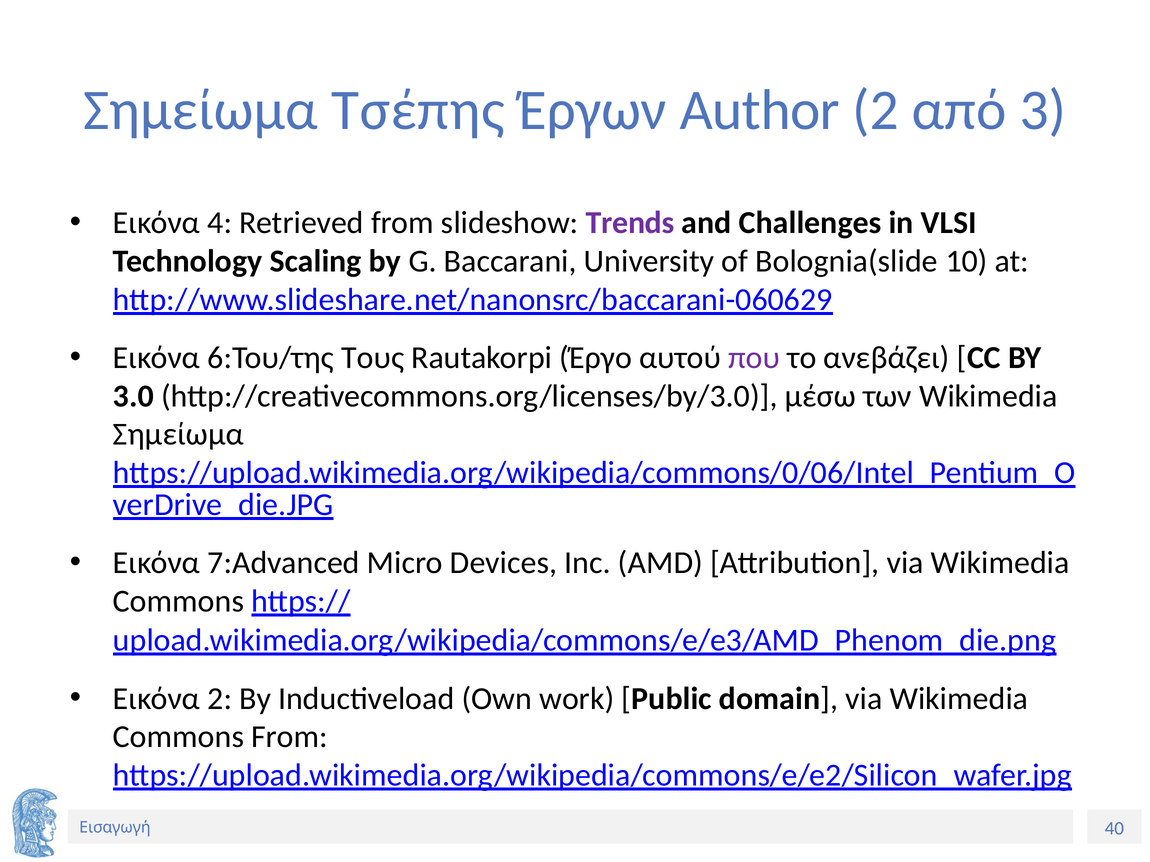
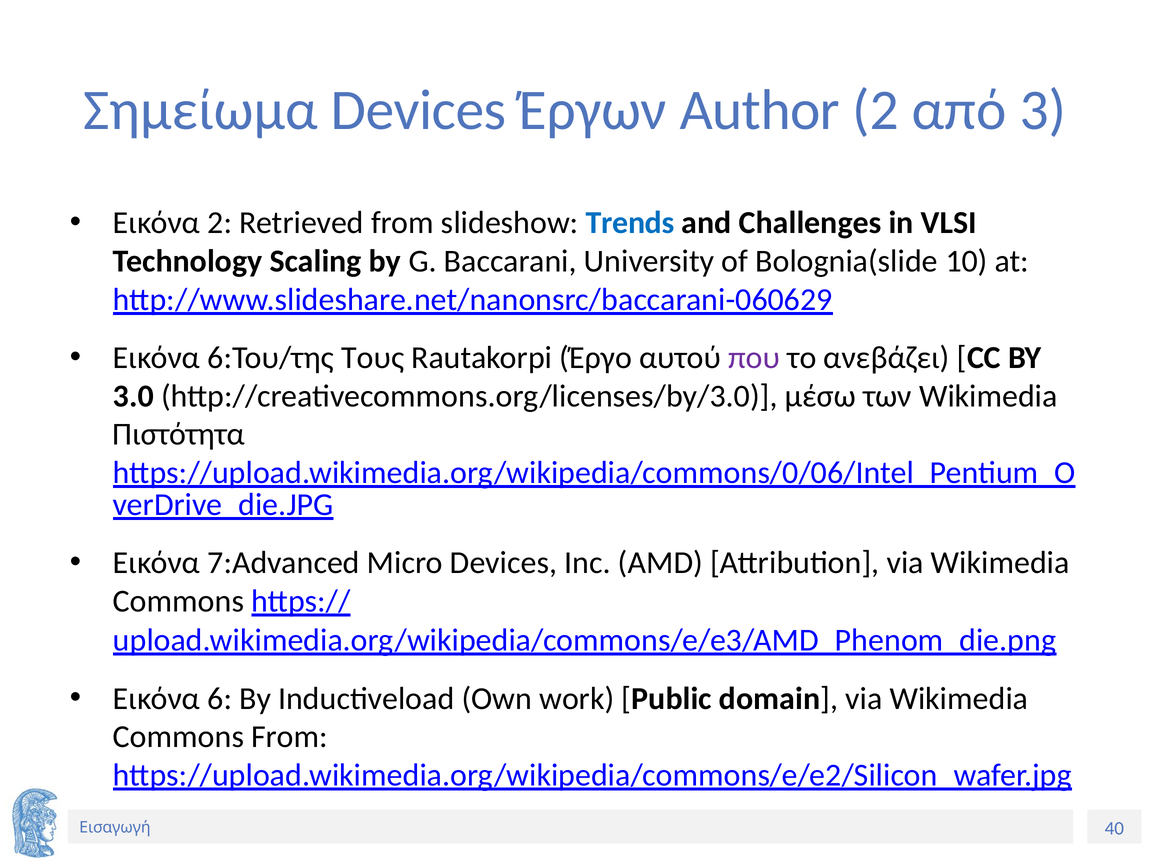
Σημείωμα Τσέπης: Τσέπης -> Devices (418, 110)
Εικόνα 4: 4 -> 2 (220, 223)
Trends colour: purple -> blue (630, 223)
Σημείωμα: Σημείωμα -> Πιστότητα (179, 435)
Εικόνα 2: 2 -> 6 (220, 699)
